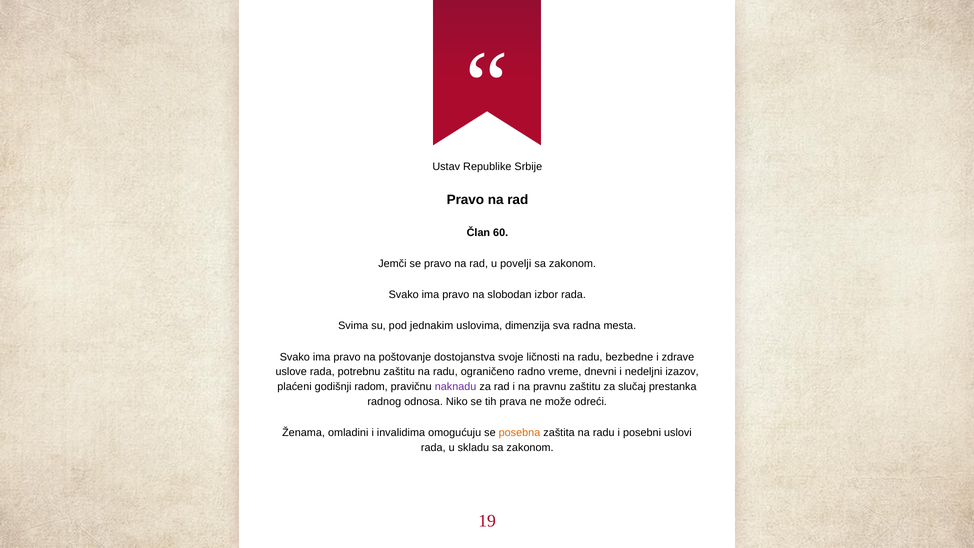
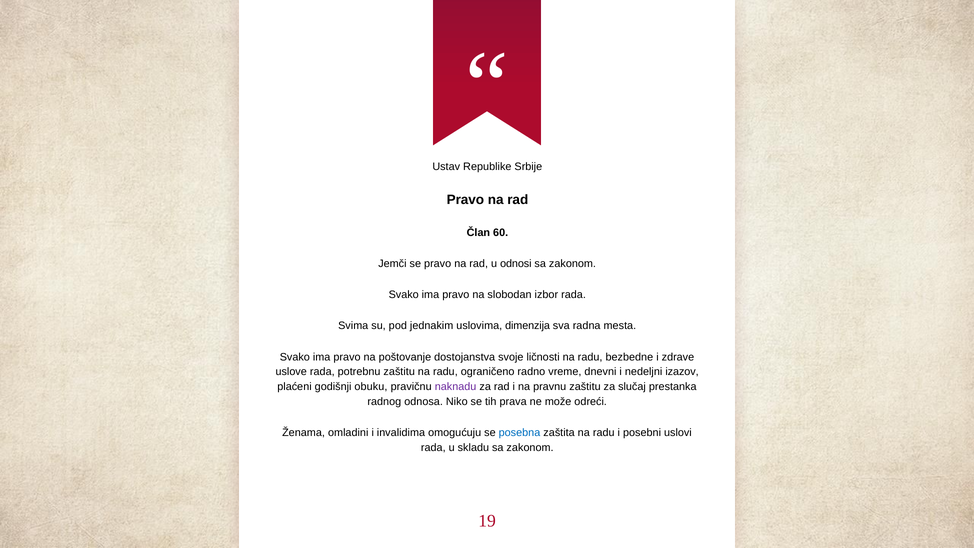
povelji: povelji -> odnosi (516, 264)
radom: radom -> obuku (371, 387)
posebna colour: orange -> blue (519, 433)
